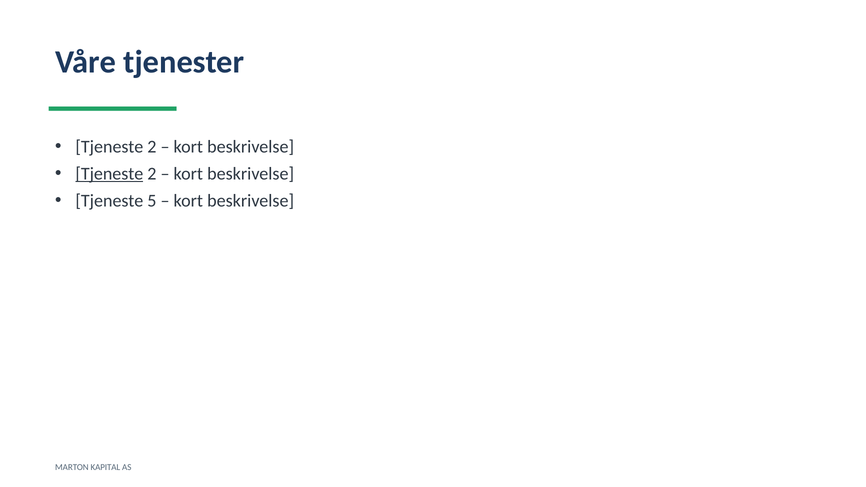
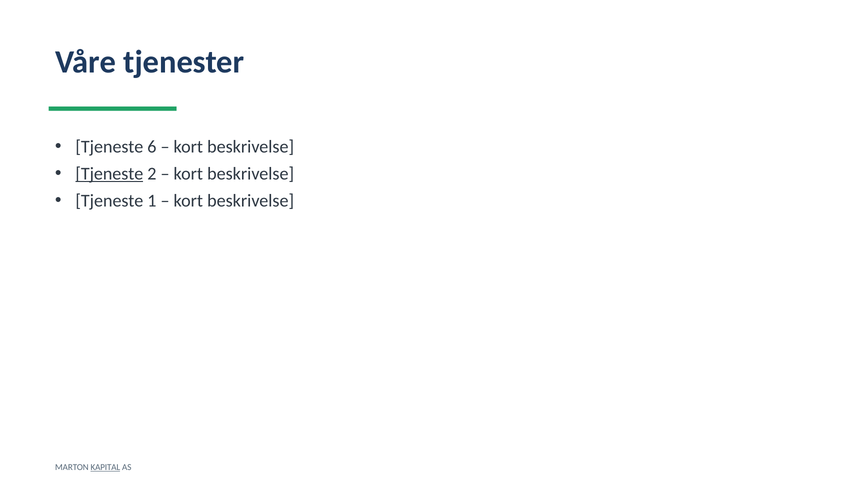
2: 2 -> 6 (152, 147)
5: 5 -> 1 (152, 201)
KAPITAL underline: none -> present (105, 467)
